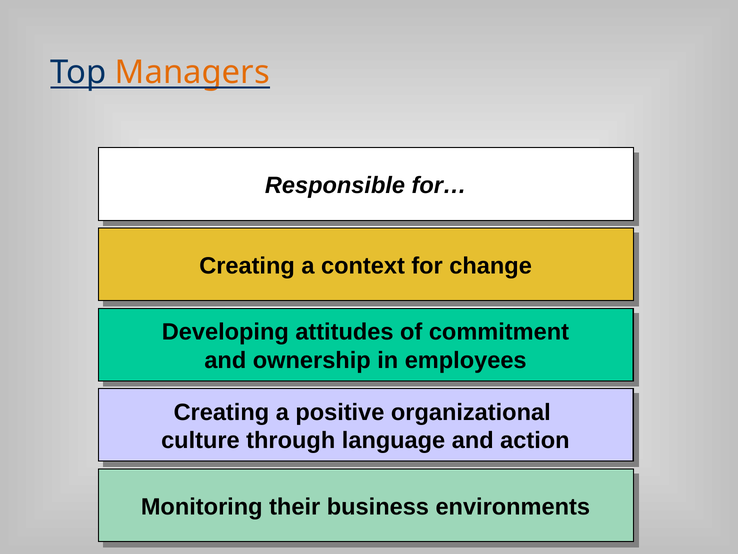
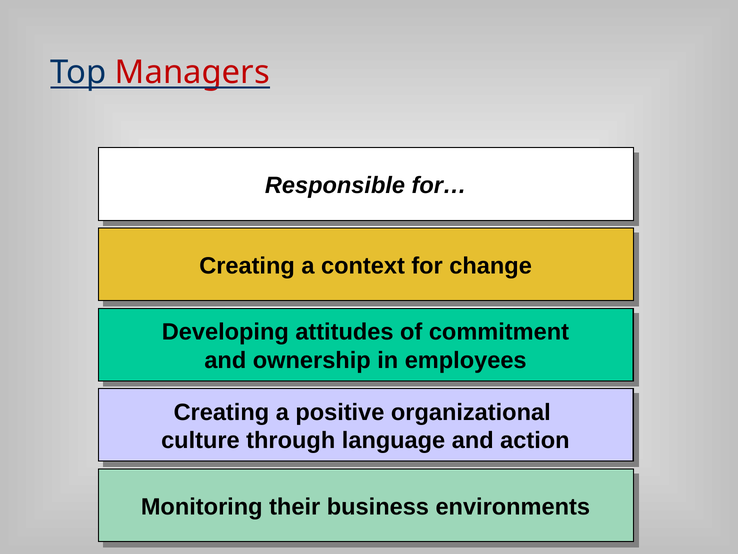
Managers colour: orange -> red (192, 72)
